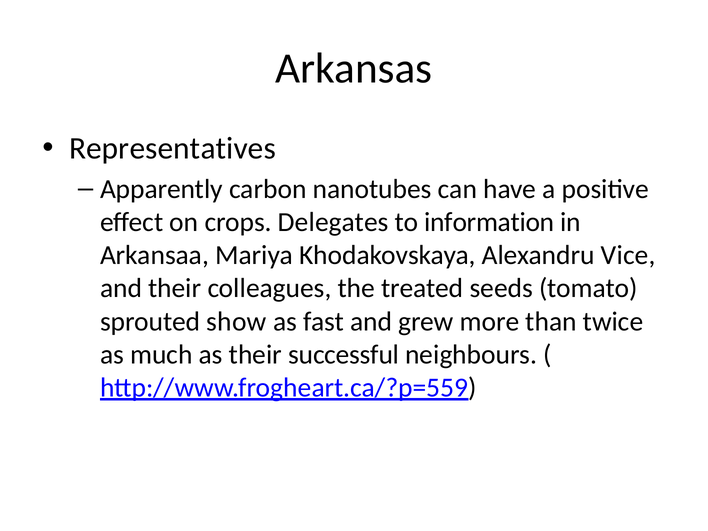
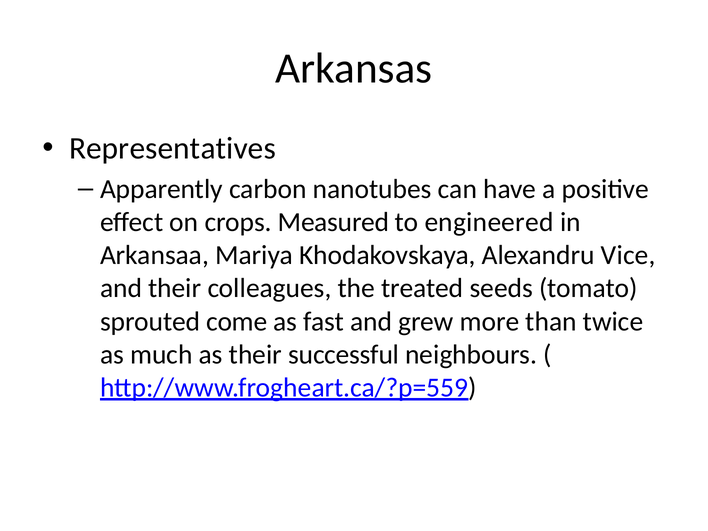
Delegates: Delegates -> Measured (333, 222)
information: information -> engineered (489, 222)
show: show -> come (237, 321)
